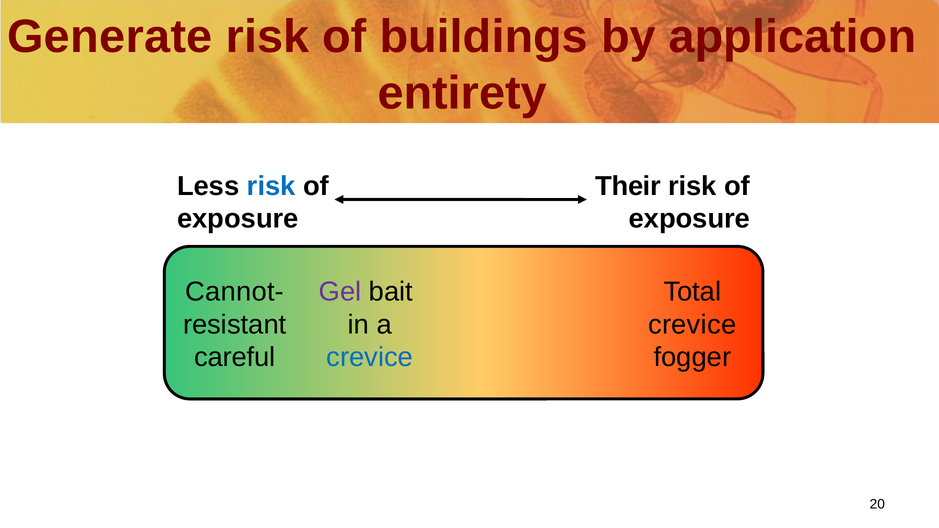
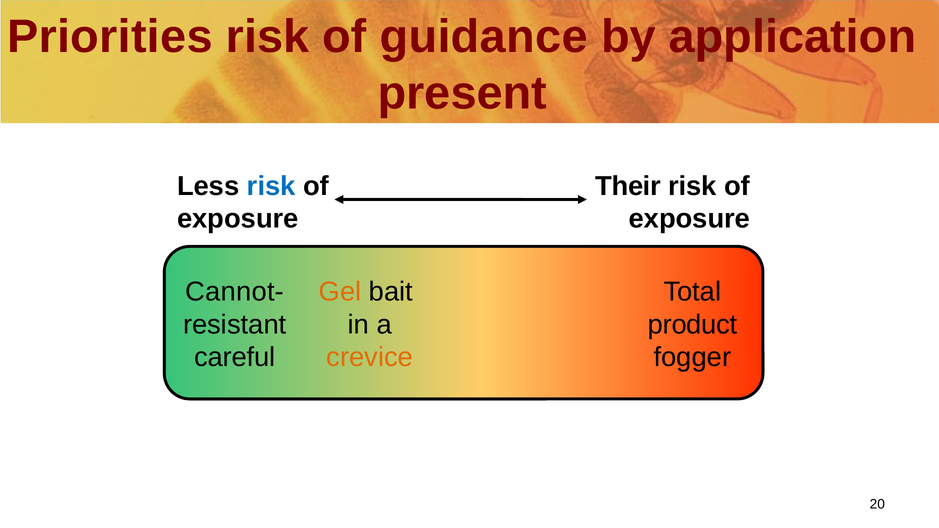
Generate: Generate -> Priorities (110, 37)
buildings: buildings -> guidance (484, 37)
entirety: entirety -> present (462, 93)
Gel colour: purple -> orange (340, 292)
crevice: crevice -> product (693, 325)
crevice colour: blue -> orange (370, 358)
